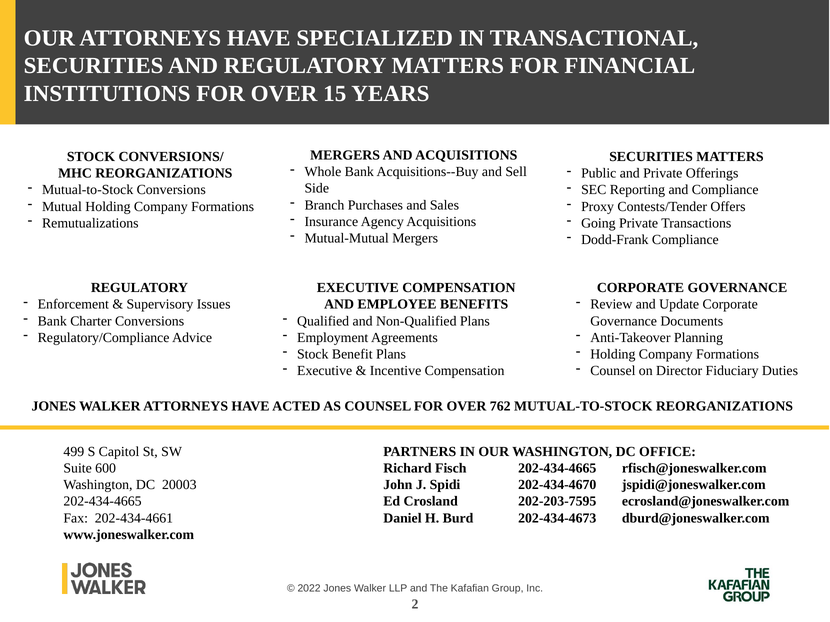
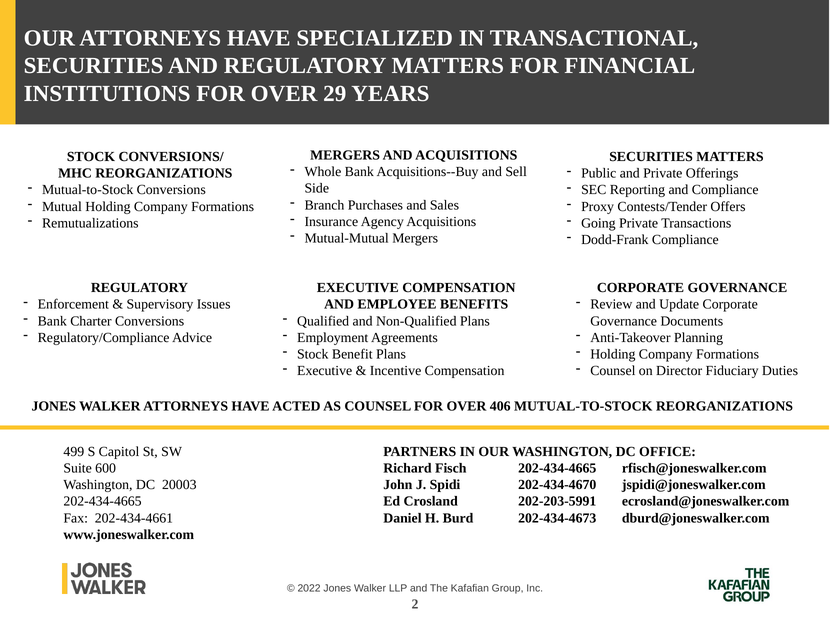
15: 15 -> 29 (335, 93)
762: 762 -> 406 (500, 407)
202-203-7595: 202-203-7595 -> 202-203-5991 (557, 502)
